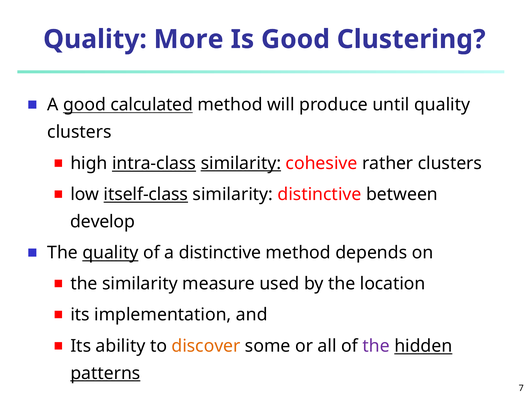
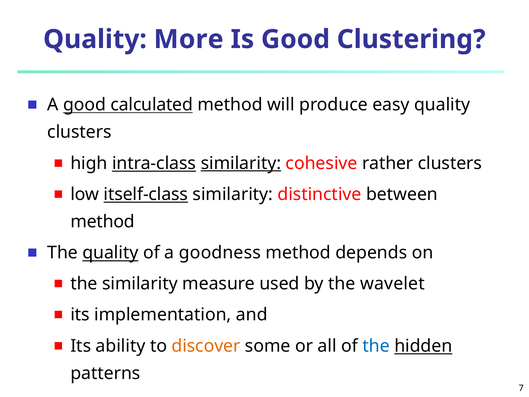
until: until -> easy (391, 105)
develop: develop -> method (103, 222)
a distinctive: distinctive -> goodness (220, 253)
location: location -> wavelet (392, 284)
the colour: purple -> blue (376, 346)
patterns underline: present -> none (105, 373)
